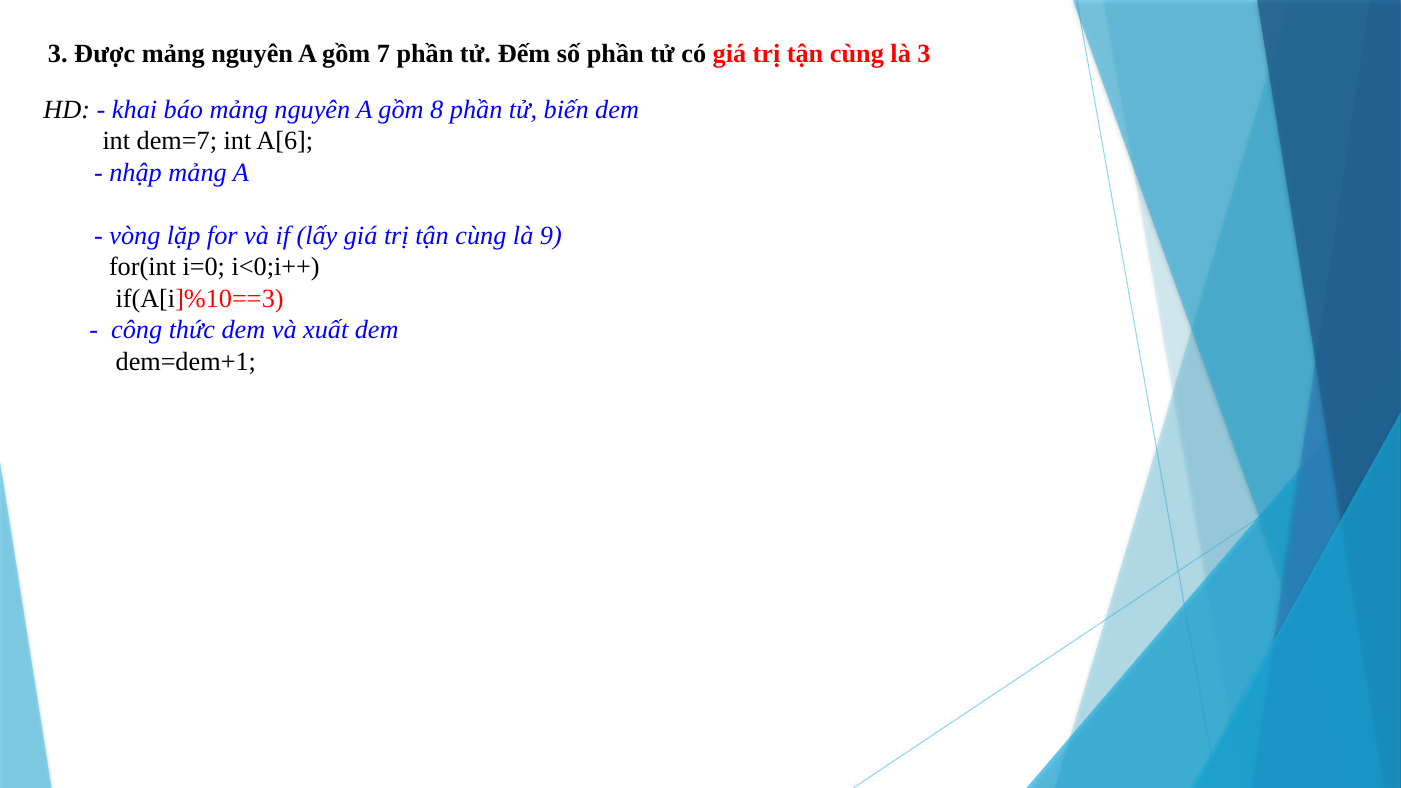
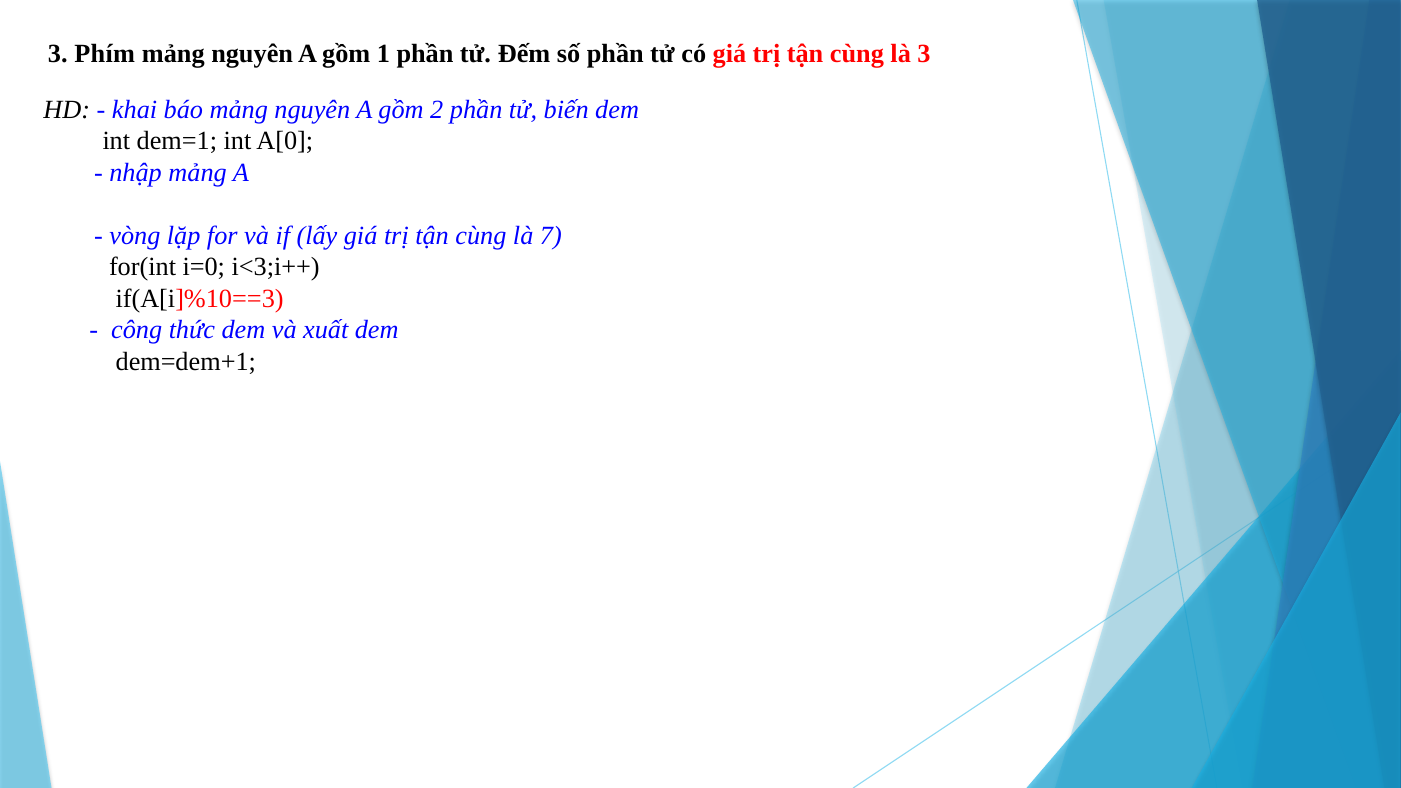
Được: Được -> Phím (105, 54)
7: 7 -> 1 (383, 54)
8: 8 -> 2 (437, 109)
dem=7: dem=7 -> dem=1 (177, 141)
A[6: A[6 -> A[0 (285, 141)
9: 9 -> 7 (551, 235)
i<0;i++: i<0;i++ -> i<3;i++ (276, 267)
